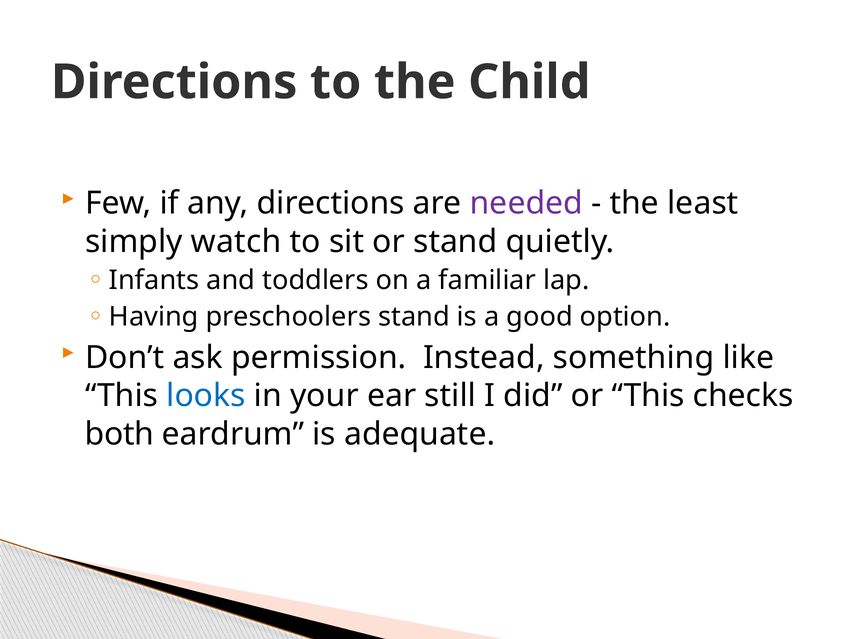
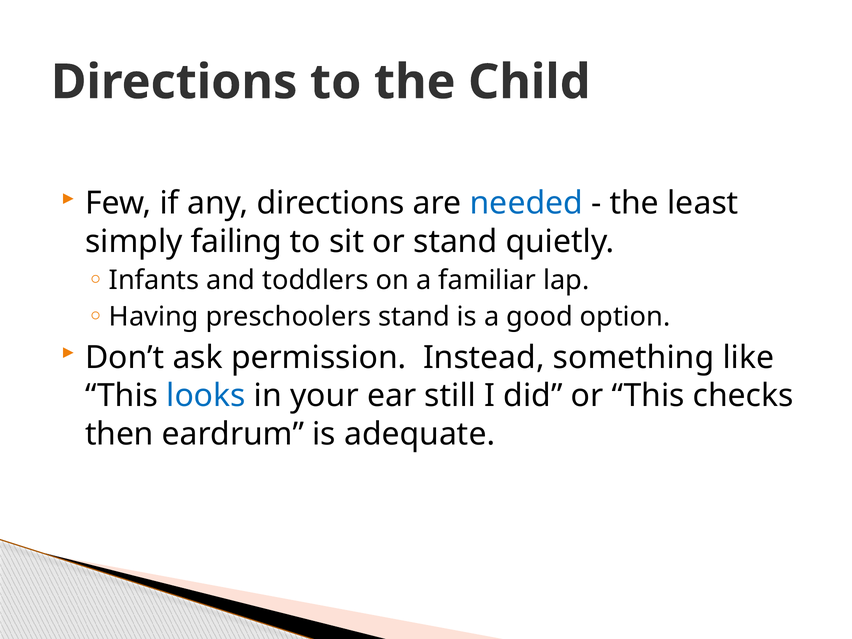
needed colour: purple -> blue (526, 203)
watch: watch -> failing (236, 241)
both: both -> then (119, 434)
